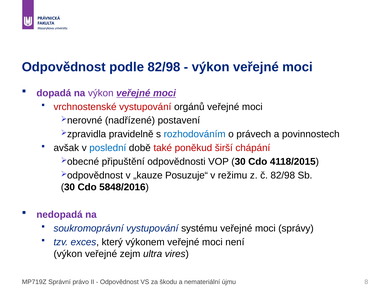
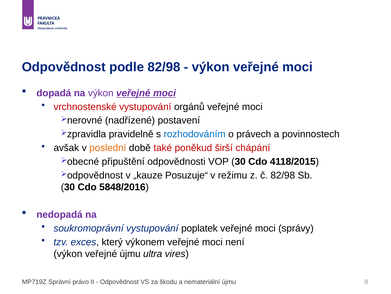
poslední colour: blue -> orange (108, 148)
systému: systému -> poplatek (199, 228)
veřejné zejm: zejm -> újmu (130, 253)
